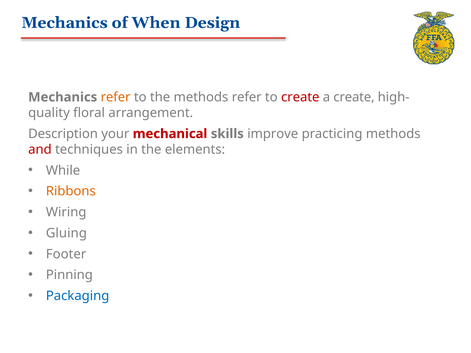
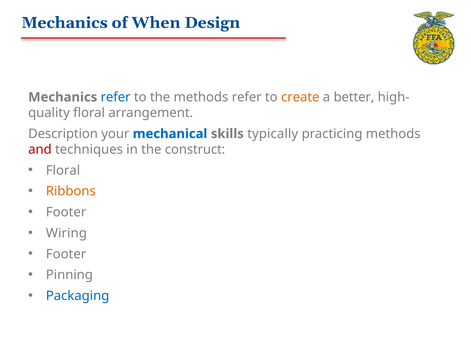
refer colour: orange -> blue (116, 97)
create colour: red -> orange (300, 97)
a create: create -> better (354, 97)
mechanical colour: red -> blue (170, 134)
improve: improve -> typically (273, 134)
elements: elements -> construct (195, 150)
While: While -> Floral (63, 171)
Wiring: Wiring -> Footer (66, 212)
Gluing: Gluing -> Wiring (66, 233)
